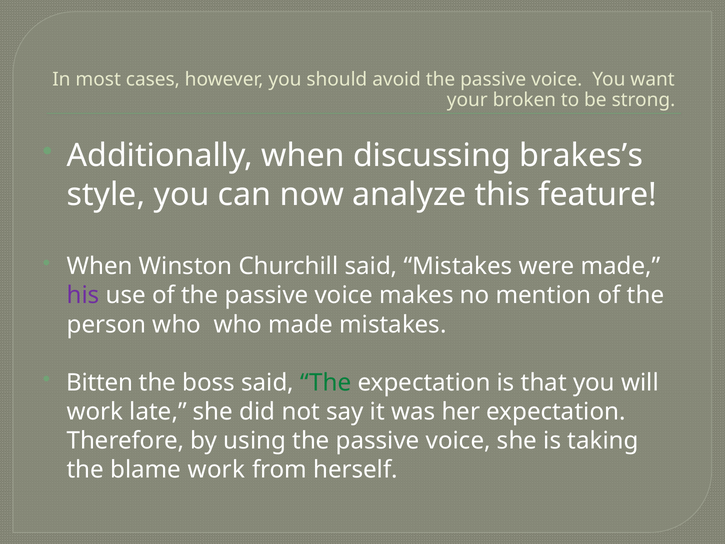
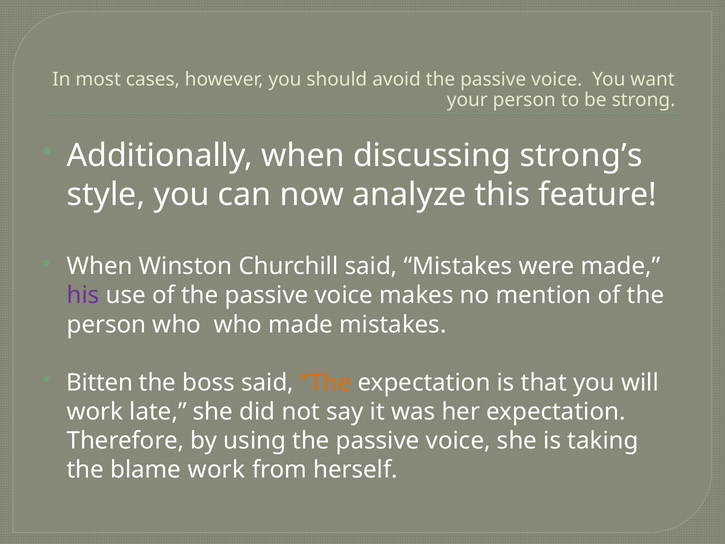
your broken: broken -> person (524, 100)
brakes’s: brakes’s -> strong’s (581, 156)
The colour: green -> orange (326, 382)
